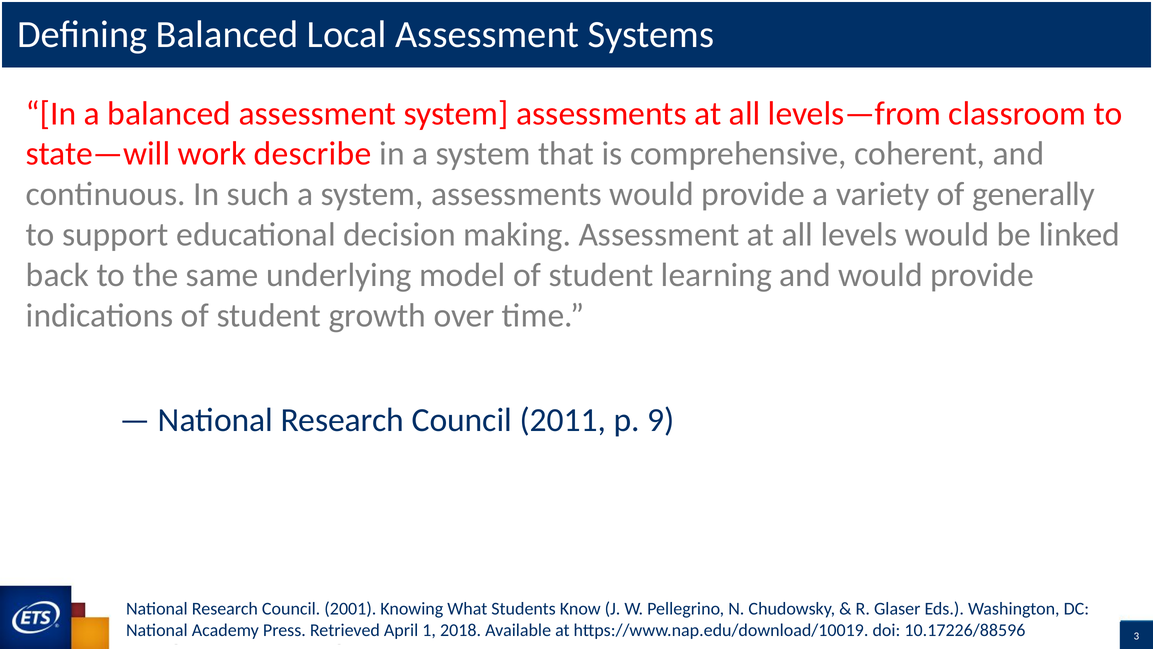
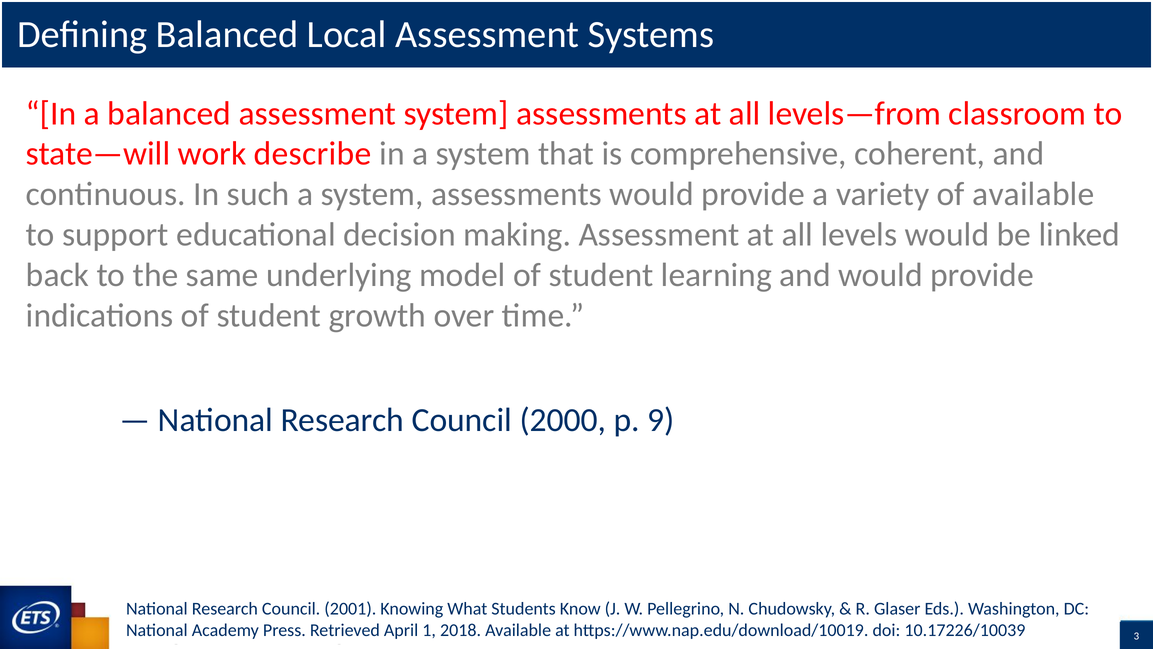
of generally: generally -> available (1033, 194)
2011: 2011 -> 2000 (563, 420)
10.17226/88596: 10.17226/88596 -> 10.17226/10039 (965, 630)
